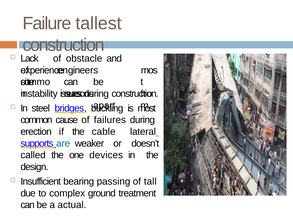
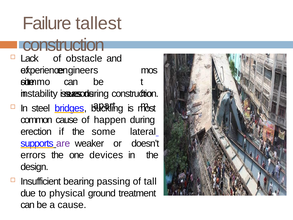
failures: failures -> happen (110, 120)
cable: cable -> some (104, 132)
are colour: blue -> purple (63, 143)
called: called -> errors (33, 155)
complex: complex -> physical (67, 193)
a actual: actual -> cause (72, 205)
